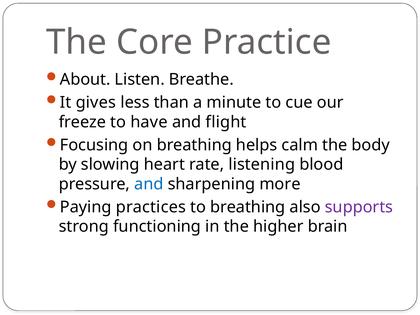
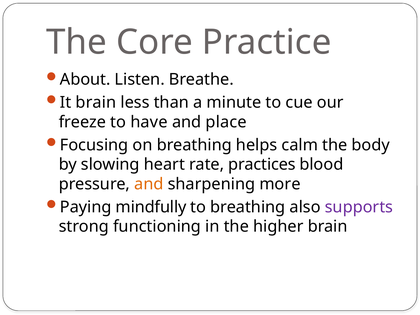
It gives: gives -> brain (96, 102)
flight: flight -> place (226, 122)
listening: listening -> practices (262, 165)
and colour: blue -> orange (149, 184)
practices: practices -> mindfully (151, 207)
